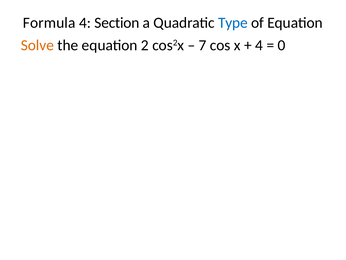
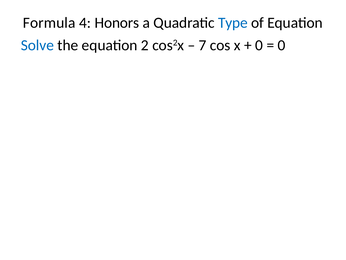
Section: Section -> Honors (117, 23)
Solve colour: orange -> blue (37, 45)
4: 4 -> 0 (259, 45)
